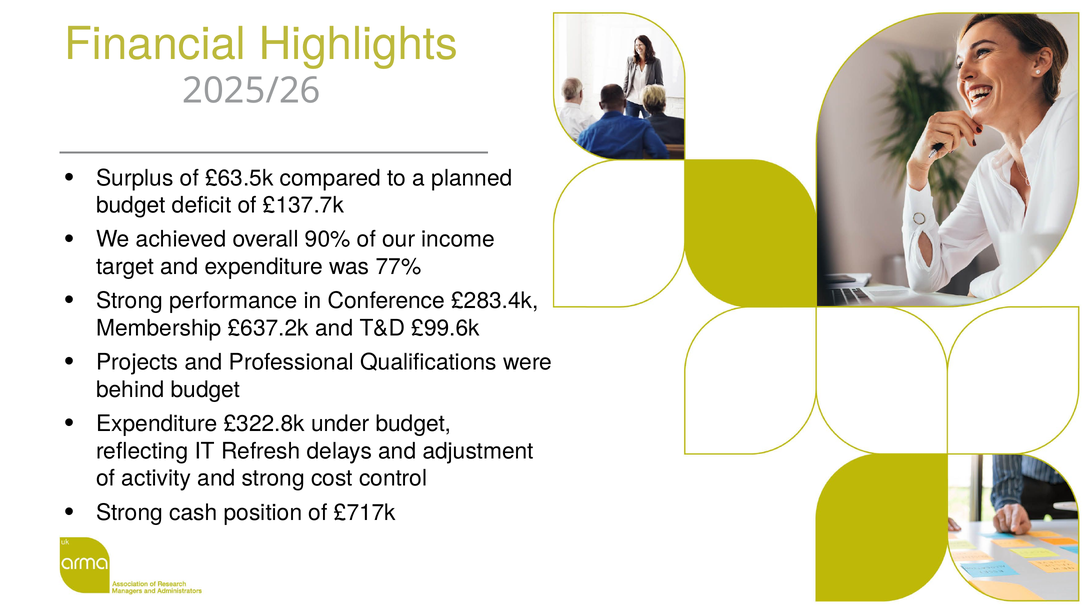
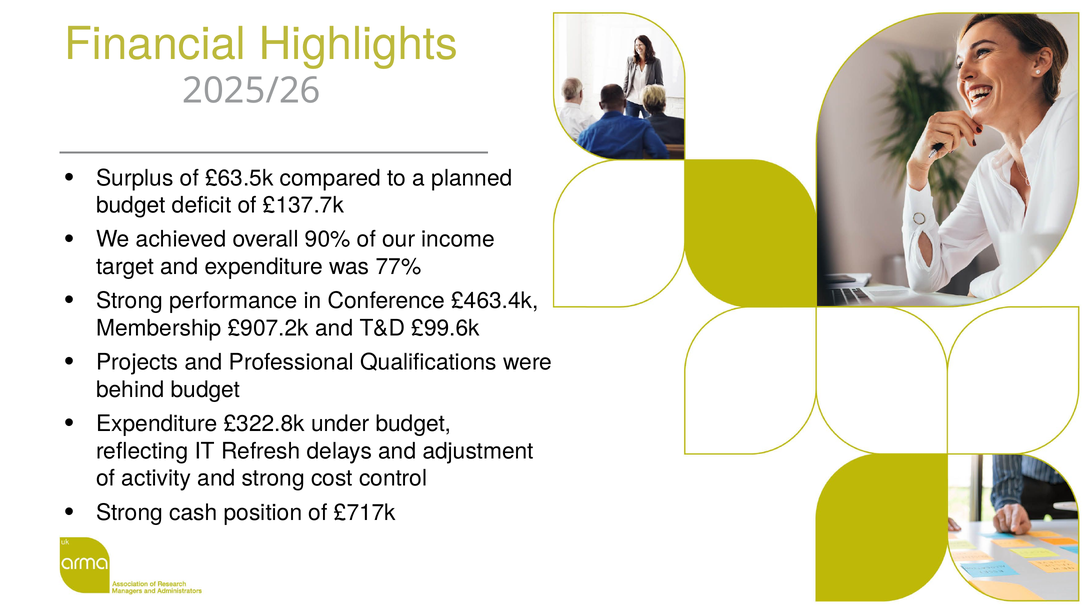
£283.4k: £283.4k -> £463.4k (495, 301)
£637.2k: £637.2k -> £907.2k (268, 328)
